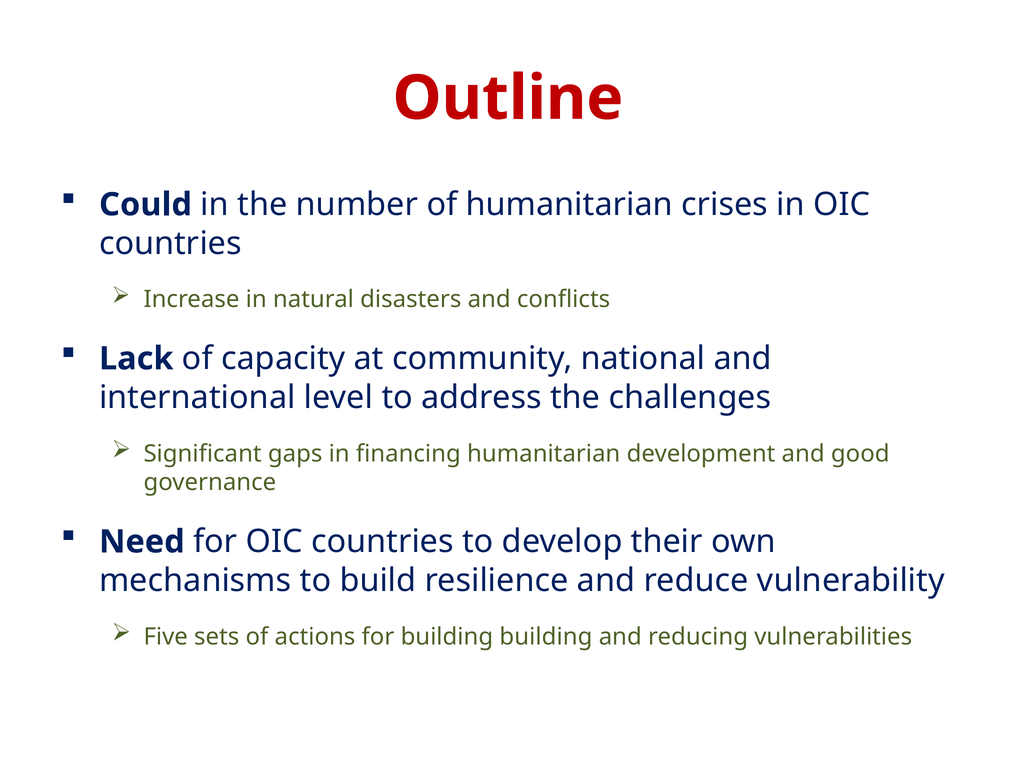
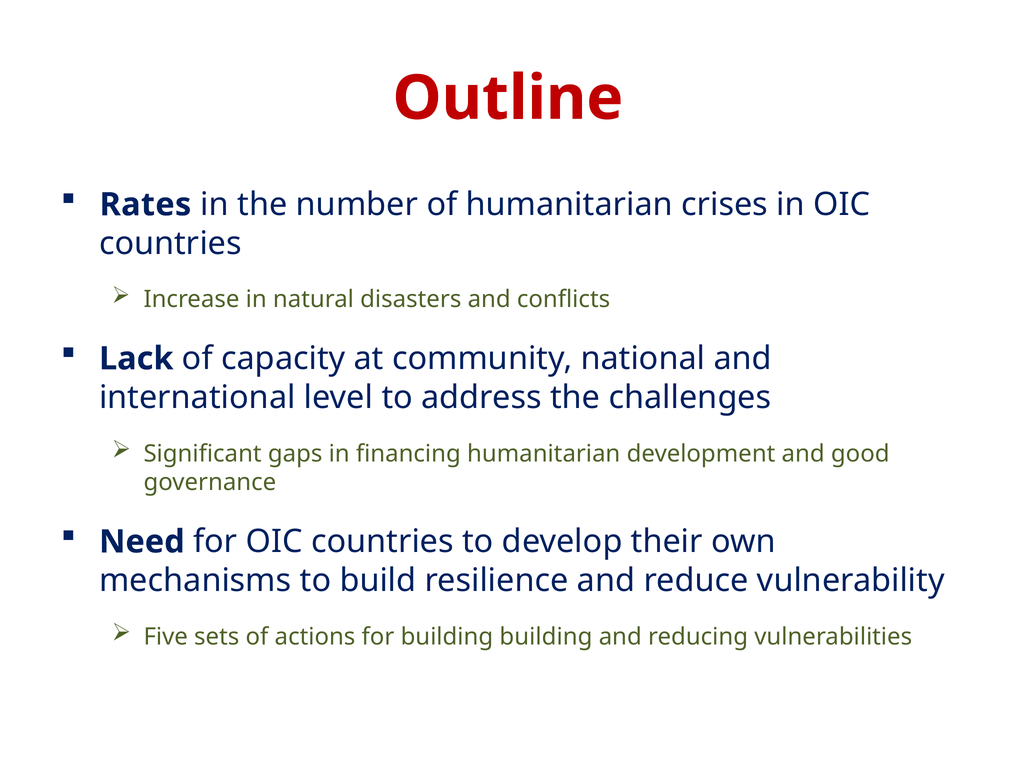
Could: Could -> Rates (145, 205)
